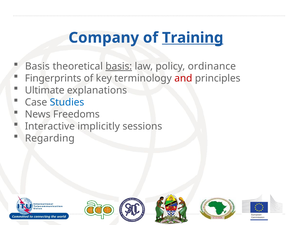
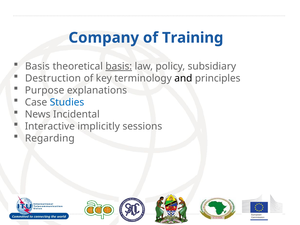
Training underline: present -> none (193, 38)
ordinance: ordinance -> subsidiary (212, 66)
Fingerprints: Fingerprints -> Destruction (53, 78)
and colour: red -> black (183, 78)
Ultimate: Ultimate -> Purpose (45, 90)
Freedoms: Freedoms -> Incidental (76, 114)
